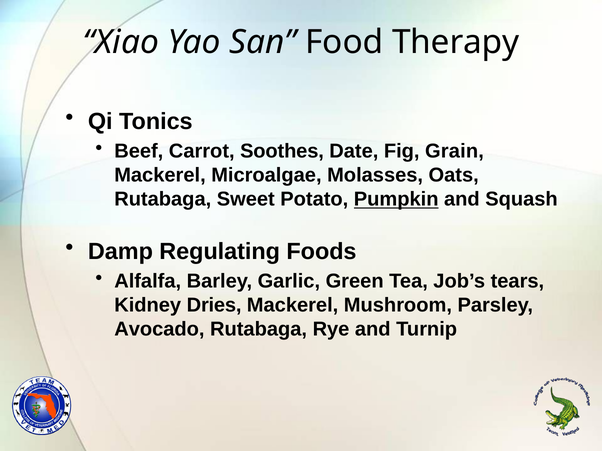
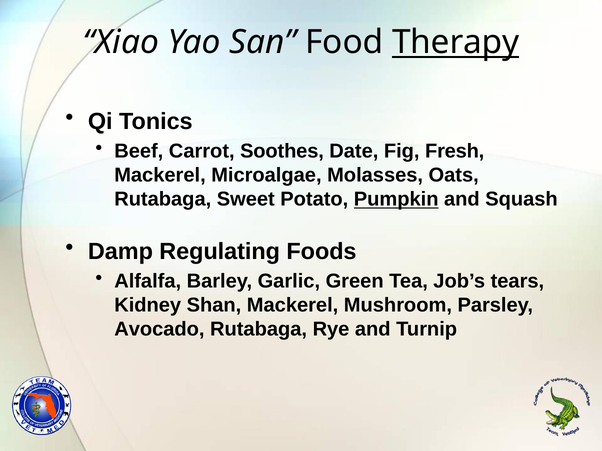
Therapy underline: none -> present (456, 42)
Grain: Grain -> Fresh (455, 151)
Dries: Dries -> Shan (214, 306)
